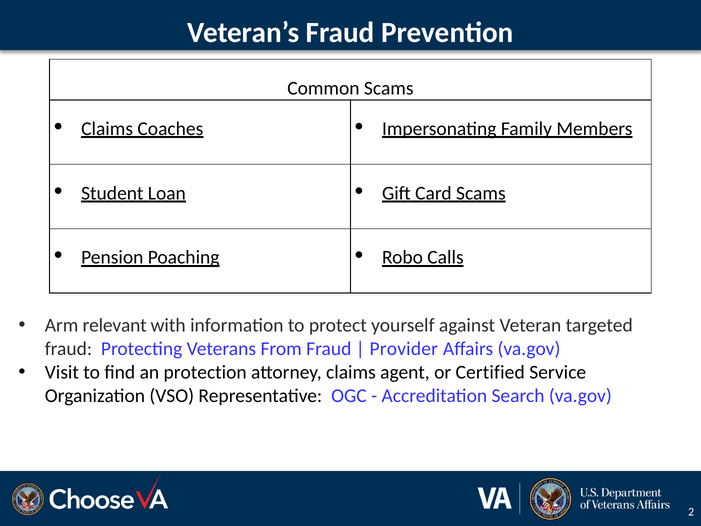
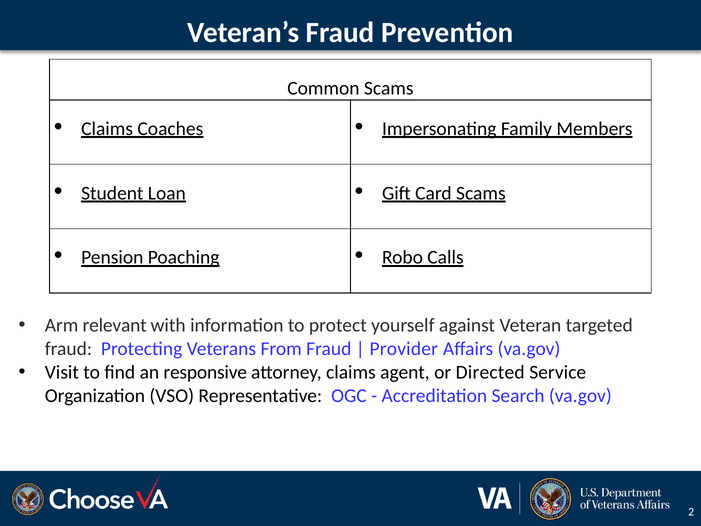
protection: protection -> responsive (205, 372)
Certified: Certified -> Directed (490, 372)
